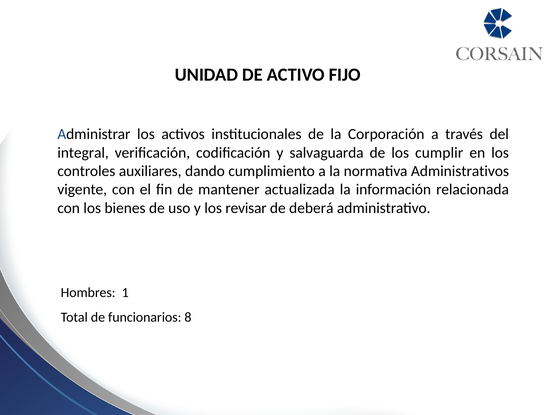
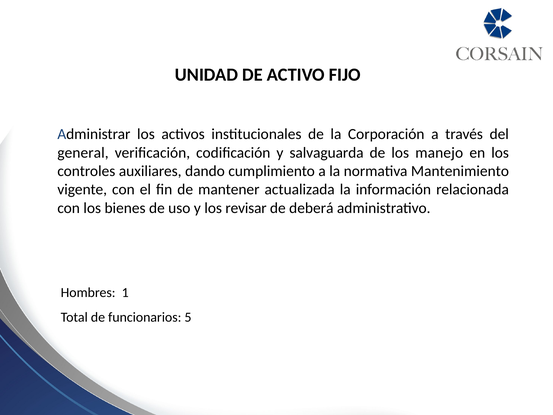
integral: integral -> general (83, 153)
cumplir: cumplir -> manejo (439, 153)
Administrativos: Administrativos -> Mantenimiento (460, 171)
8: 8 -> 5 (188, 317)
